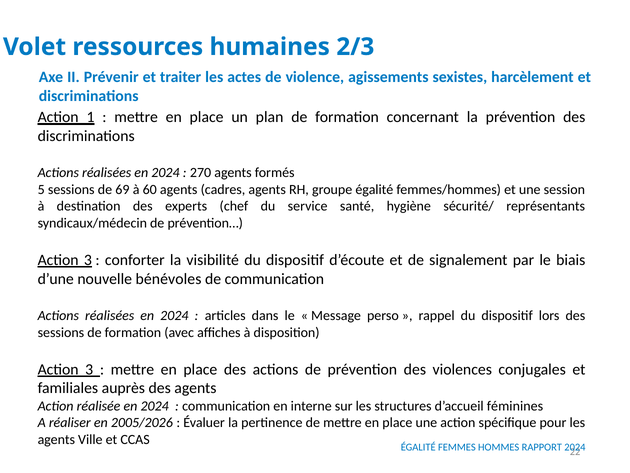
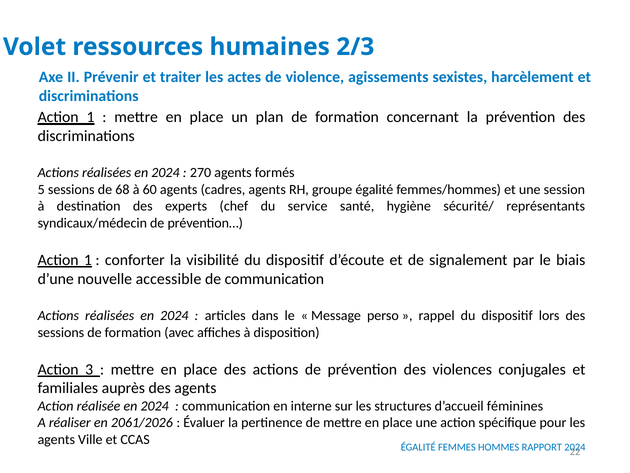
69: 69 -> 68 (122, 189)
3: 3 -> 1 (88, 260)
bénévoles: bénévoles -> accessible (168, 279)
2005/2026: 2005/2026 -> 2061/2026 (142, 422)
